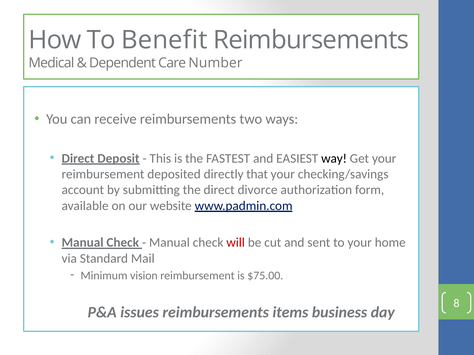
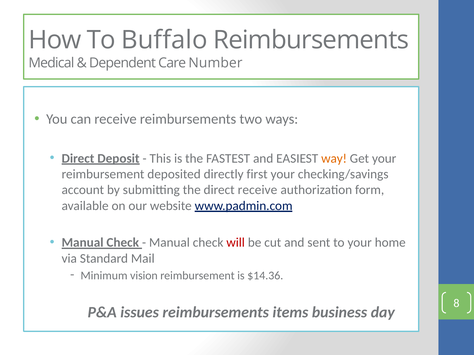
Benefit: Benefit -> Buffalo (164, 40)
way colour: black -> orange (334, 159)
that: that -> first (257, 174)
direct divorce: divorce -> receive (258, 190)
$75.00: $75.00 -> $14.36 (265, 276)
